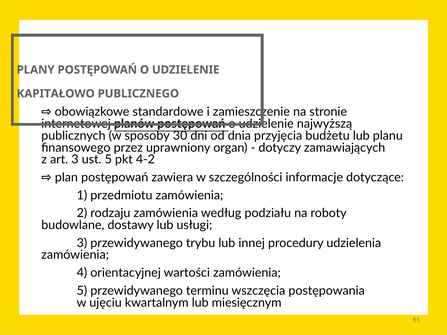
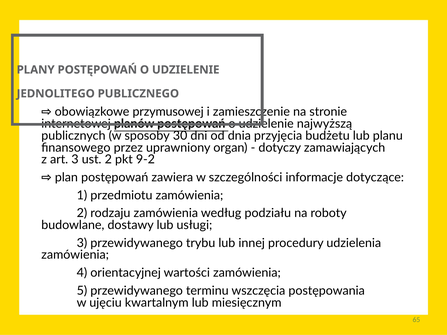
KAPITAŁOWO: KAPITAŁOWO -> JEDNOLITEGO (56, 94)
standardowe: standardowe -> przymusowej (168, 112)
ust 5: 5 -> 2 (108, 160)
4-2: 4-2 -> 9-2 (145, 160)
